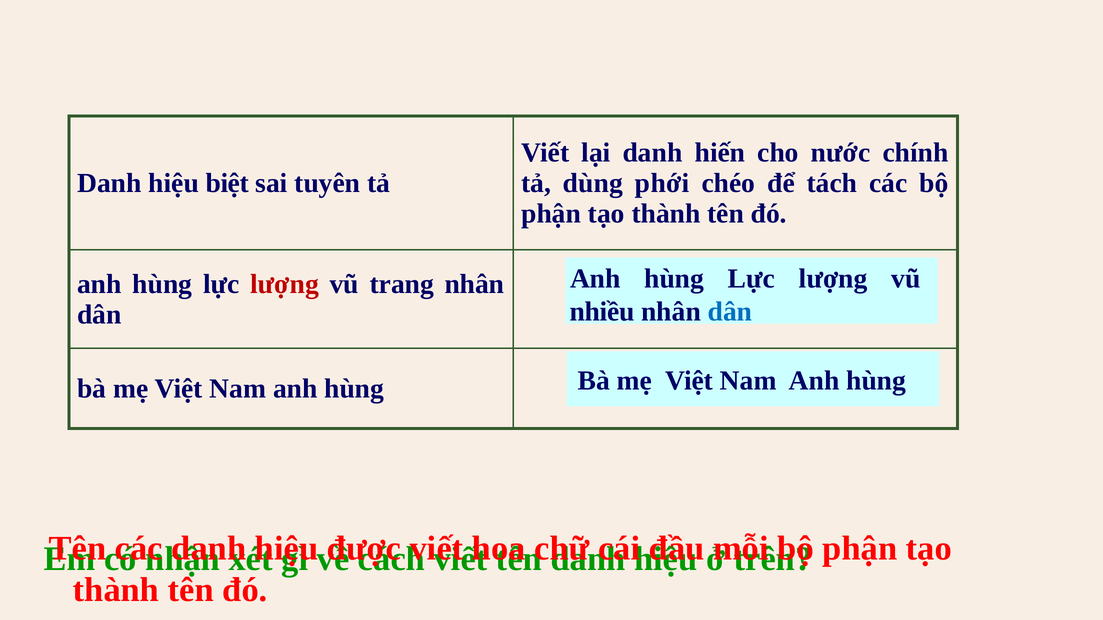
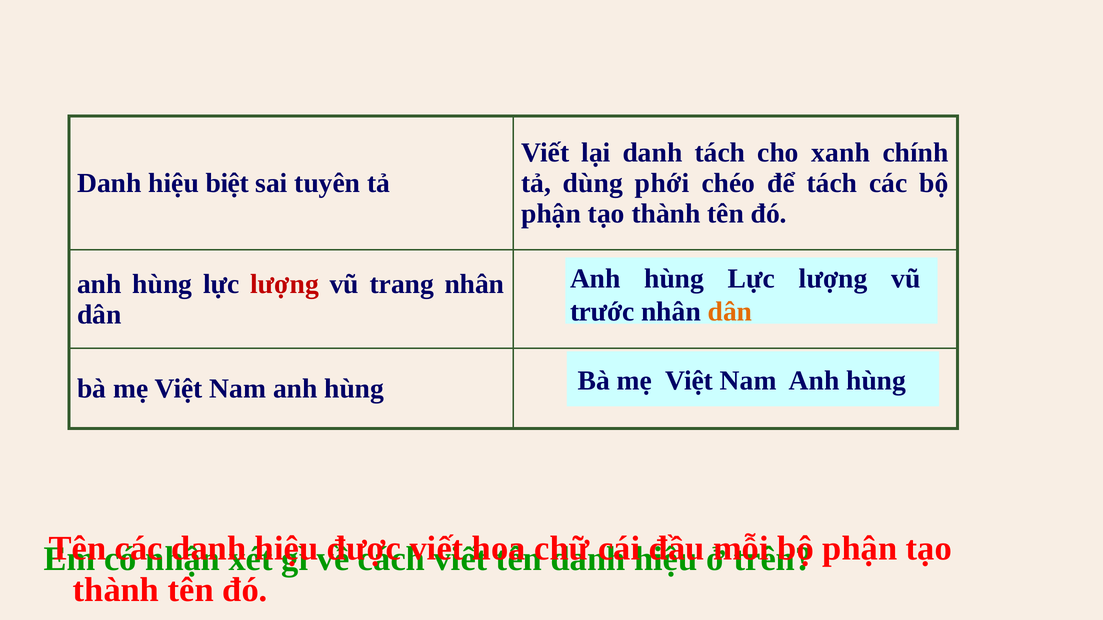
danh hiến: hiến -> tách (720, 153)
nước: nước -> xanh (841, 153)
nhiều: nhiều -> trước (602, 312)
dân colour: blue -> orange (730, 312)
